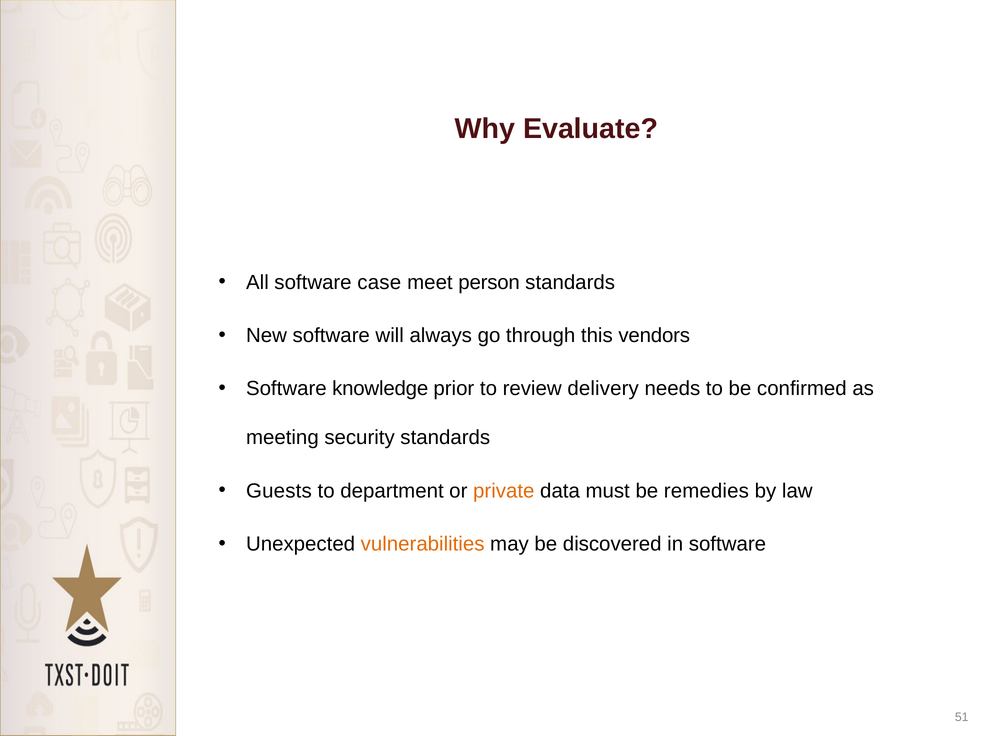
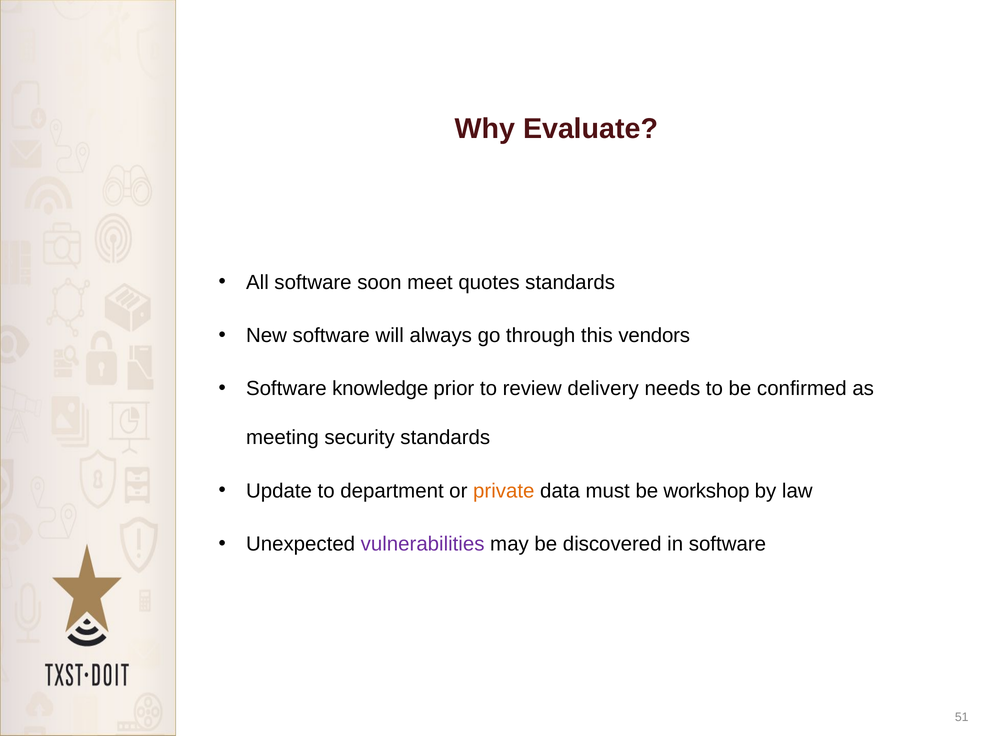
case: case -> soon (379, 283)
person: person -> quotes (489, 283)
Guests: Guests -> Update (279, 491)
remedies: remedies -> workshop (707, 491)
vulnerabilities colour: orange -> purple (423, 544)
